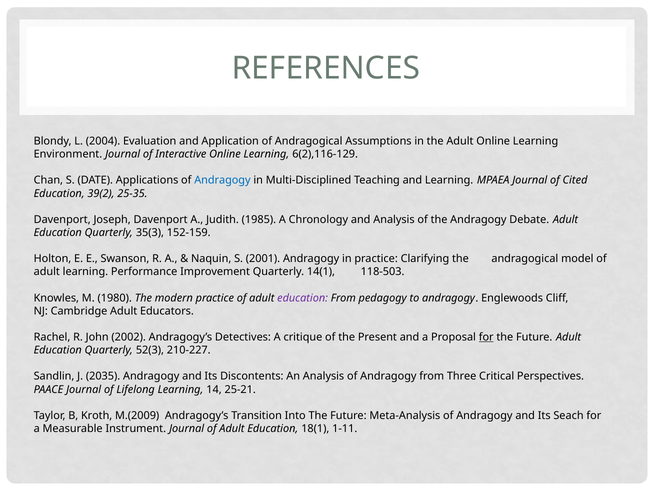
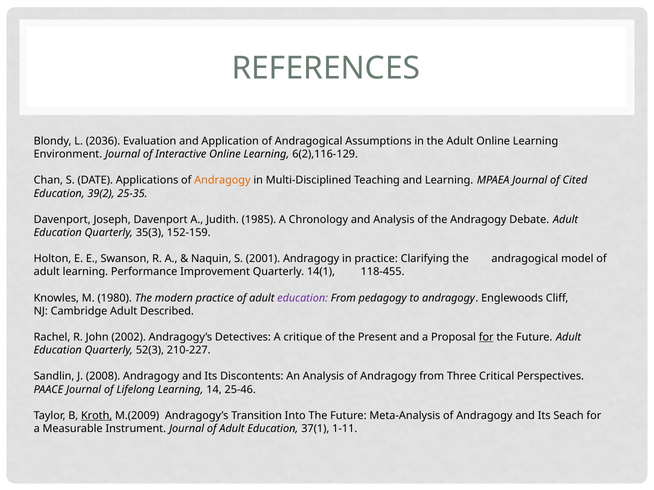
2004: 2004 -> 2036 (103, 141)
Andragogy colour: blue -> orange (222, 181)
118-503: 118-503 -> 118-455 (383, 272)
Educators: Educators -> Described (167, 311)
2035: 2035 -> 2008 (103, 377)
25-21: 25-21 -> 25-46 (240, 390)
Kroth underline: none -> present (97, 416)
18(1: 18(1 -> 37(1 (315, 429)
